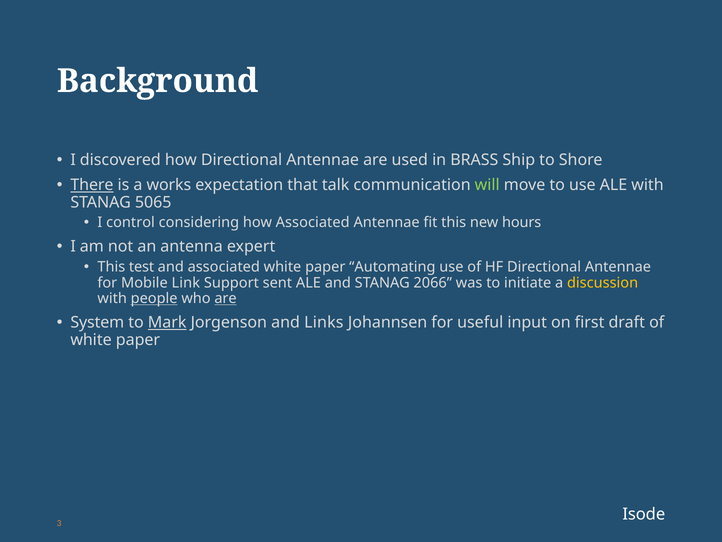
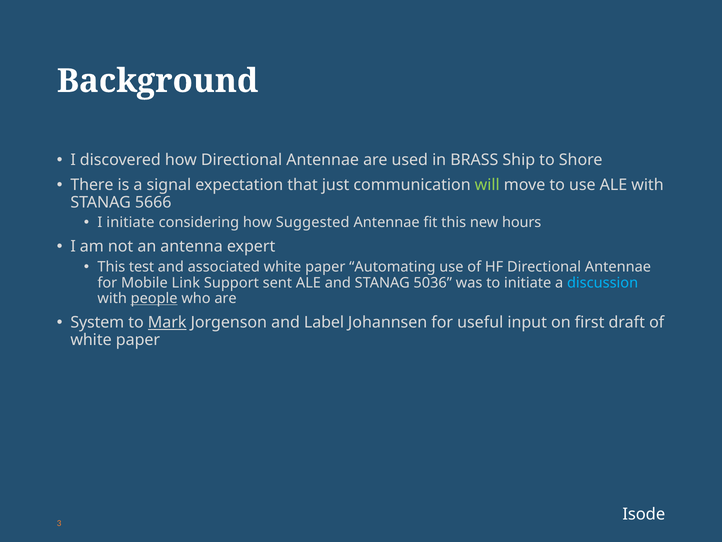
There underline: present -> none (92, 185)
works: works -> signal (169, 185)
talk: talk -> just (336, 185)
5065: 5065 -> 5666 (153, 202)
I control: control -> initiate (130, 222)
how Associated: Associated -> Suggested (313, 222)
2066: 2066 -> 5036 (433, 282)
discussion colour: yellow -> light blue (603, 282)
are underline: present -> none (226, 298)
Links: Links -> Label (324, 322)
